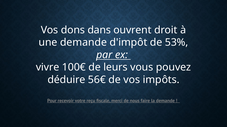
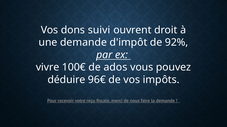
dans: dans -> suivi (99, 30)
53%: 53% -> 92% (177, 43)
leurs: leurs -> ados (115, 68)
56€: 56€ -> 96€ (97, 80)
